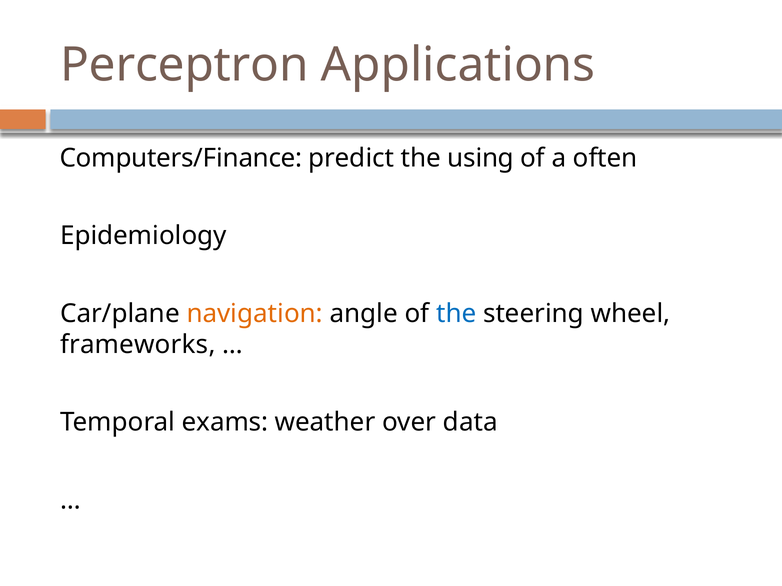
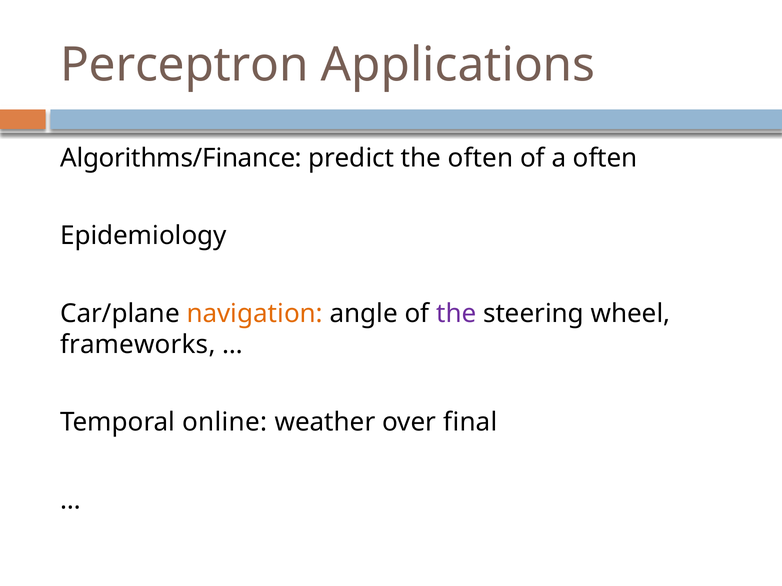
Computers/Finance: Computers/Finance -> Algorithms/Finance (181, 158)
the using: using -> often (481, 158)
the colour: blue -> purple (456, 314)
exams: exams -> online (225, 423)
data: data -> final (470, 423)
